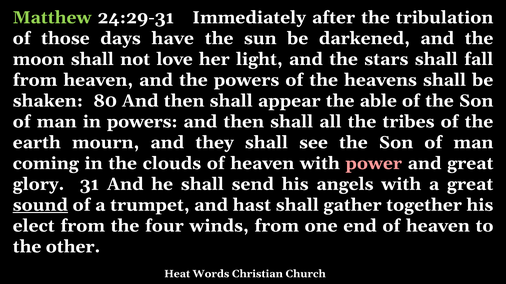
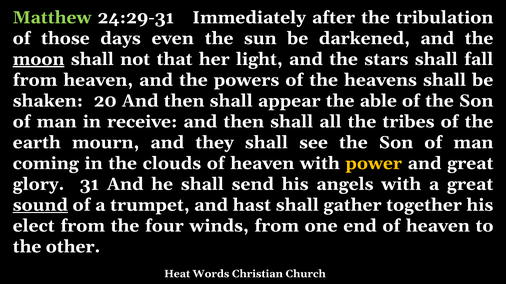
have: have -> even (173, 38)
moon underline: none -> present (39, 59)
love: love -> that (175, 59)
80: 80 -> 20 (105, 101)
in powers: powers -> receive (142, 122)
power colour: pink -> yellow (374, 164)
